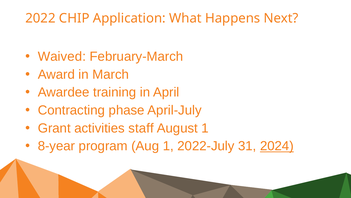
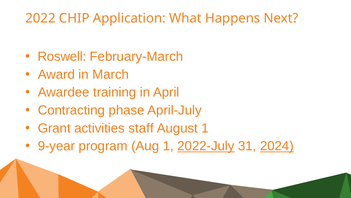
Waived: Waived -> Roswell (62, 56)
8-year: 8-year -> 9-year (56, 146)
2022-July underline: none -> present (206, 146)
